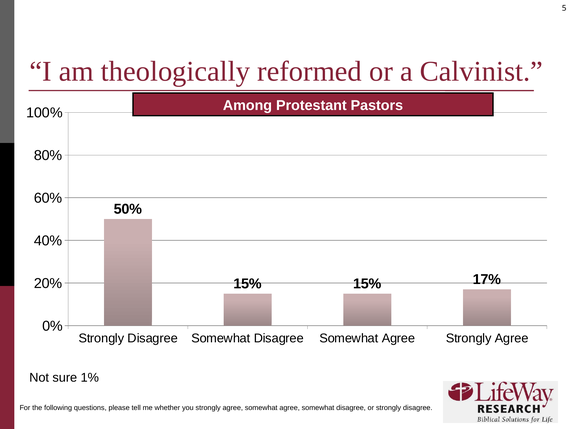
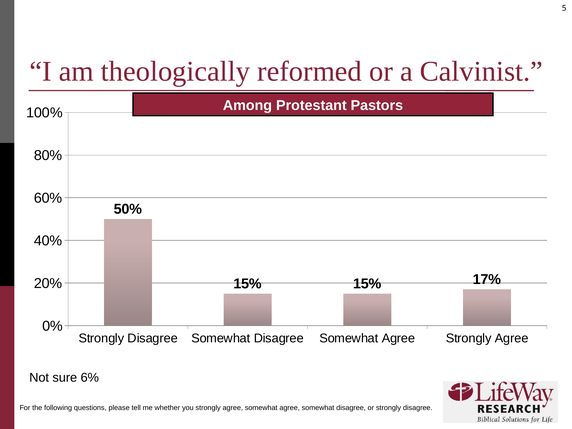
1%: 1% -> 6% (90, 378)
